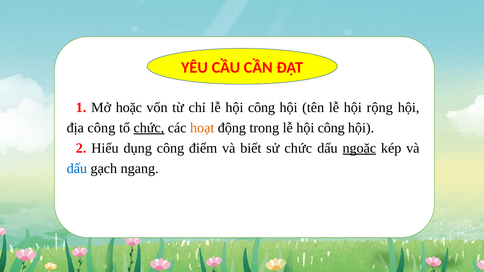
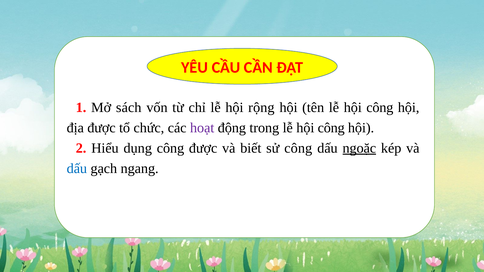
hoặc: hoặc -> sách (129, 108)
chỉ lễ hội công: công -> rộng (261, 108)
tên lễ hội rộng: rộng -> công (380, 108)
địa công: công -> được (102, 128)
chức underline: present -> none (149, 128)
hoạt colour: orange -> purple (202, 128)
công điểm: điểm -> được (203, 148)
sử chức: chức -> công (298, 148)
